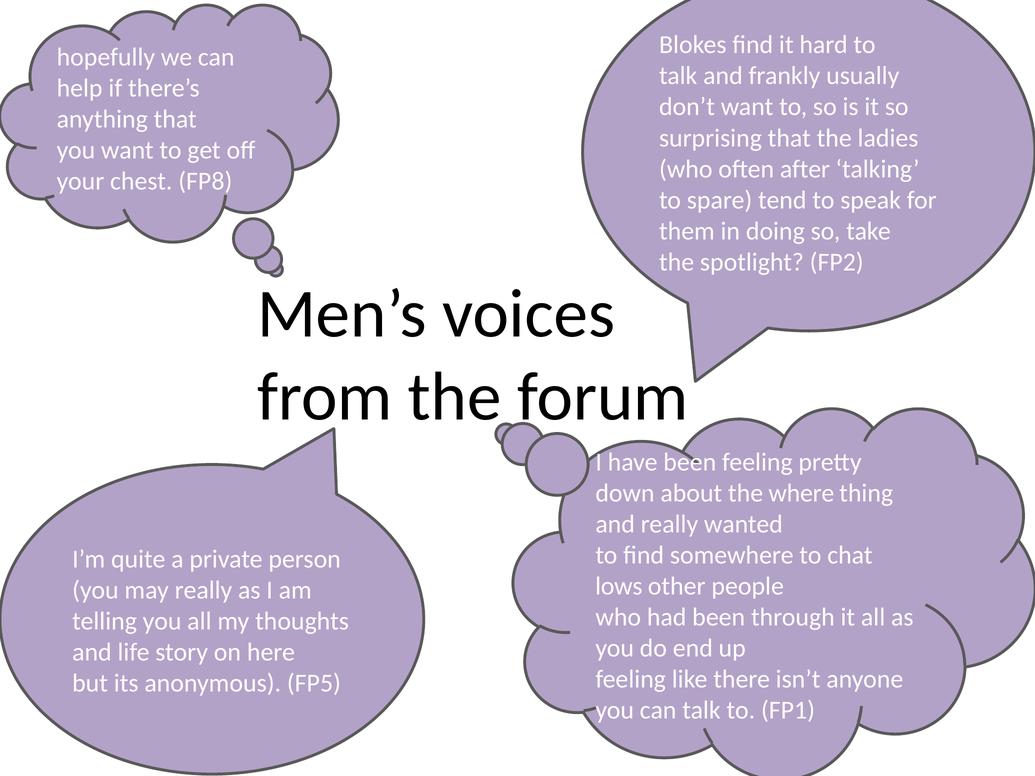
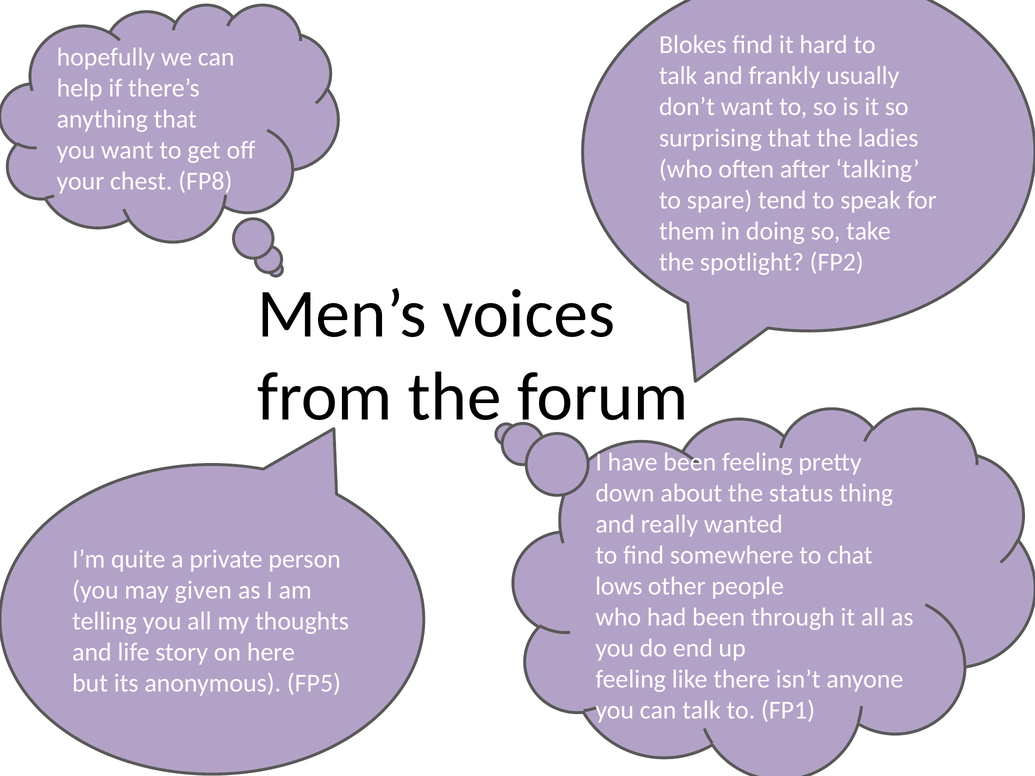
where: where -> status (801, 493)
may really: really -> given (203, 590)
